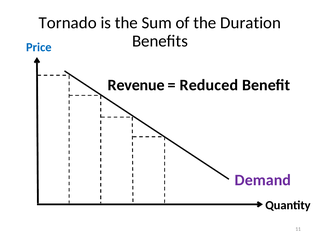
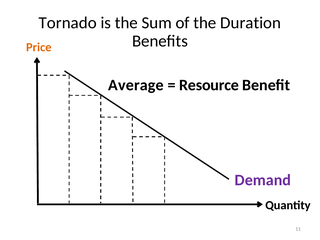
Price colour: blue -> orange (39, 47)
Revenue: Revenue -> Average (136, 85)
Reduced: Reduced -> Resource (209, 85)
